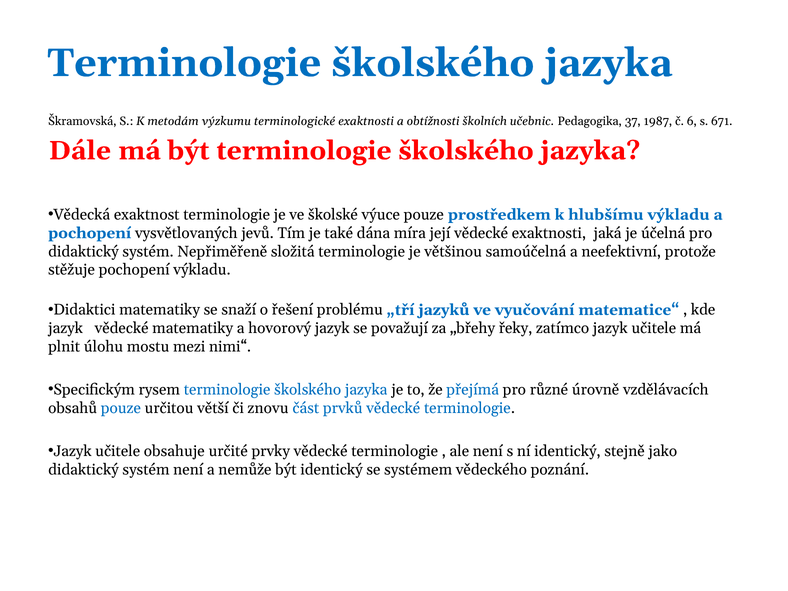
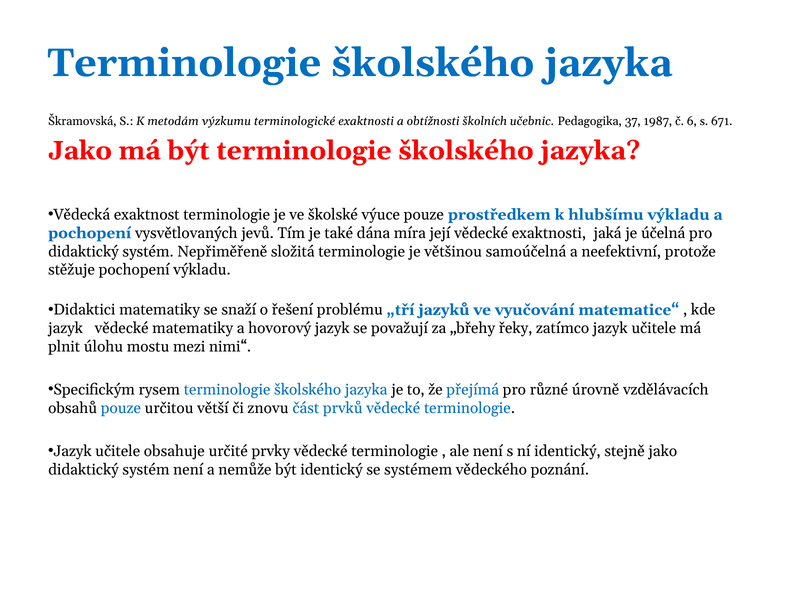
Dále: Dále -> Jako (80, 151)
